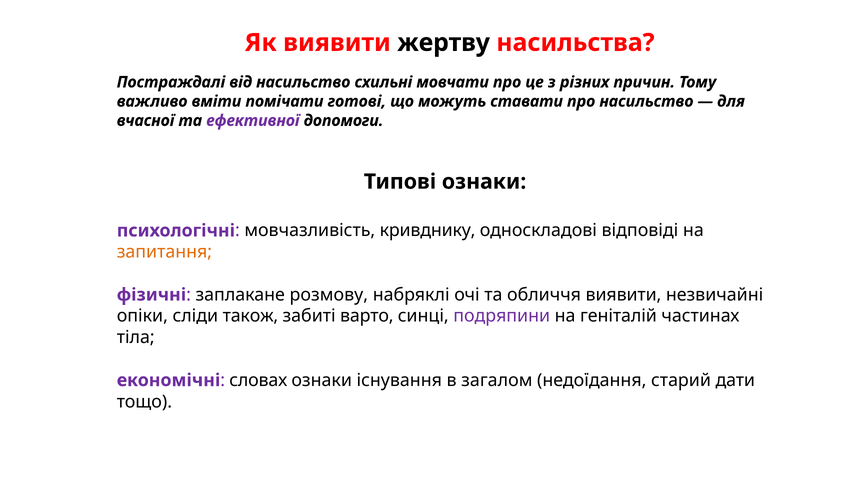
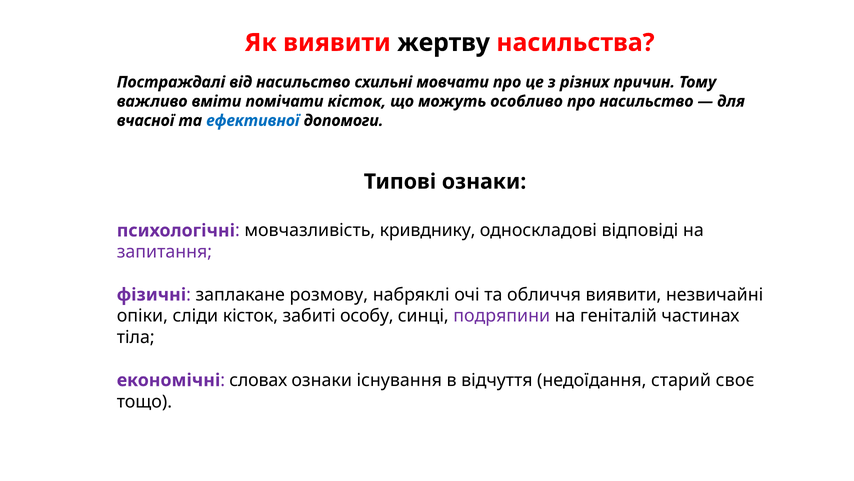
помічати готові: готові -> кісток (357, 101)
ставати: ставати -> особливо (527, 101)
ефективної colour: purple -> blue (253, 120)
запитання colour: orange -> purple (164, 252)
сліди також: також -> кісток (250, 316)
варто: варто -> особу (367, 316)
загалом: загалом -> відчуття (497, 380)
дати: дати -> своє (735, 380)
